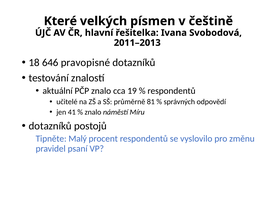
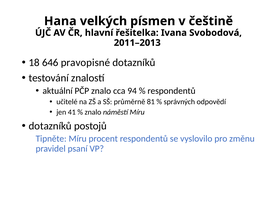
Které: Které -> Hana (60, 21)
19: 19 -> 94 (132, 91)
Tipněte Malý: Malý -> Míru (78, 138)
